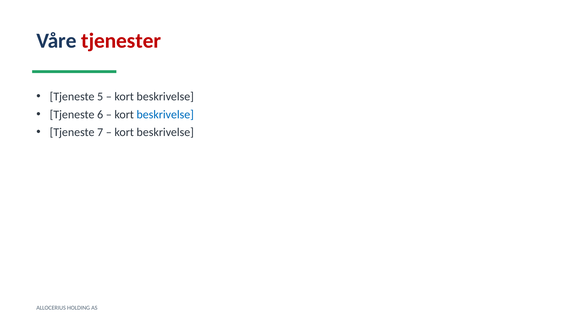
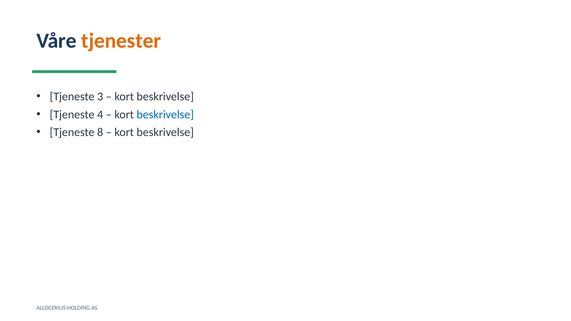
tjenester colour: red -> orange (121, 41)
5: 5 -> 3 (100, 97)
6: 6 -> 4 (100, 115)
7: 7 -> 8 (100, 132)
